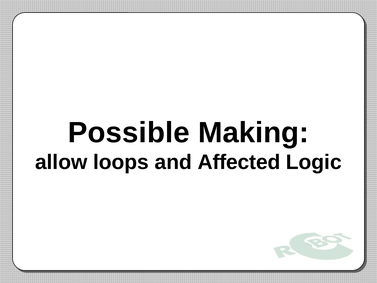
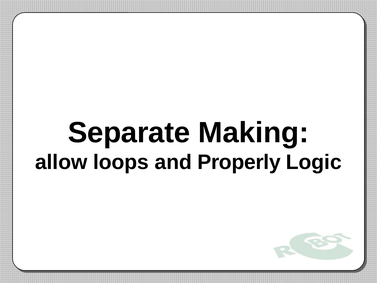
Possible: Possible -> Separate (129, 132)
Affected: Affected -> Properly (239, 162)
